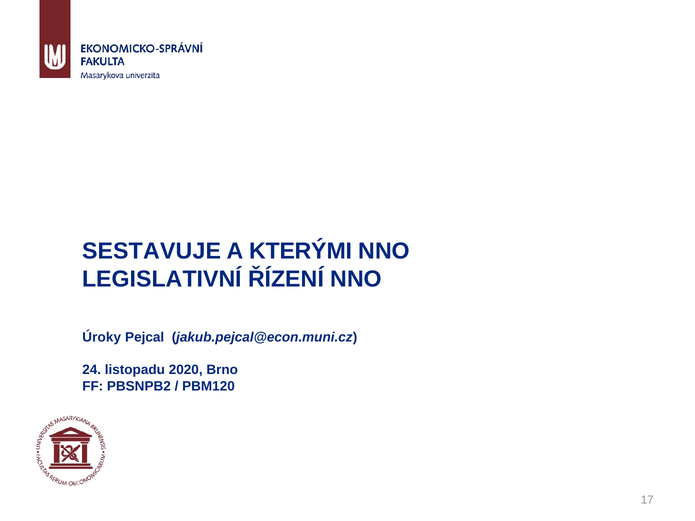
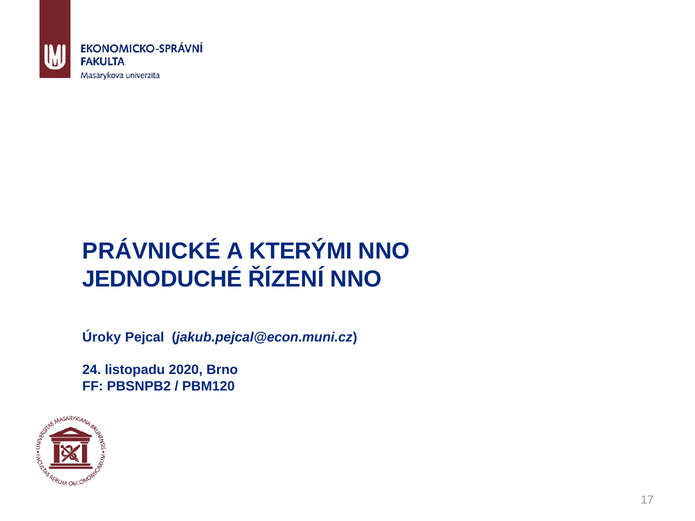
SESTAVUJE: SESTAVUJE -> PRÁVNICKÉ (152, 251)
LEGISLATIVNÍ: LEGISLATIVNÍ -> JEDNODUCHÉ (162, 279)
